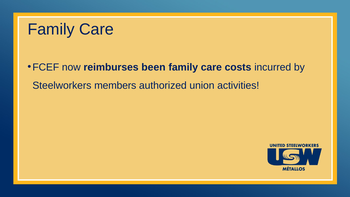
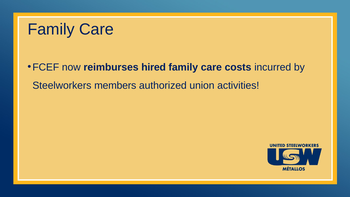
been: been -> hired (154, 67)
